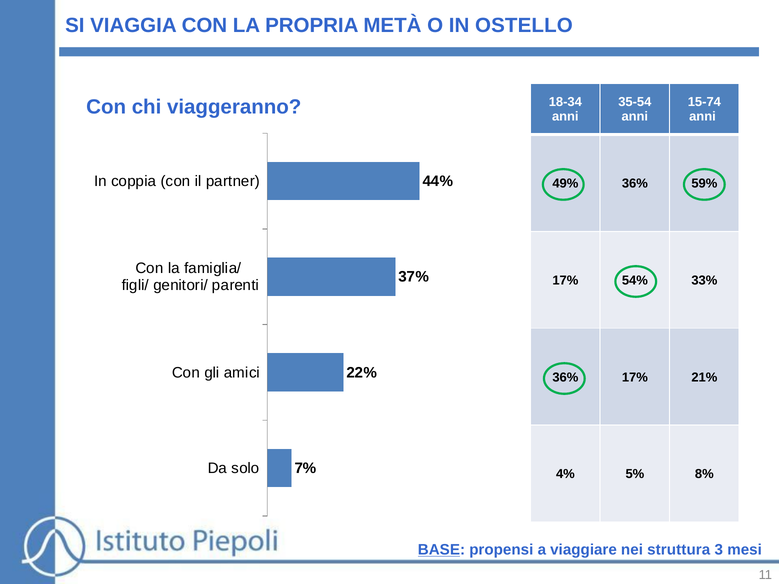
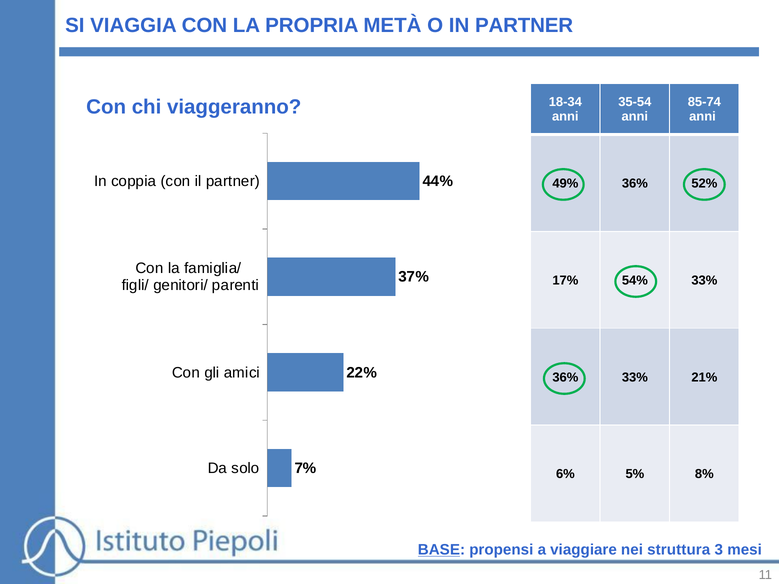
IN OSTELLO: OSTELLO -> PARTNER (524, 25)
15-74: 15-74 -> 85-74 (704, 102)
59%: 59% -> 52% (704, 184)
36% 17%: 17% -> 33% (635, 377)
4%: 4% -> 6% (565, 474)
